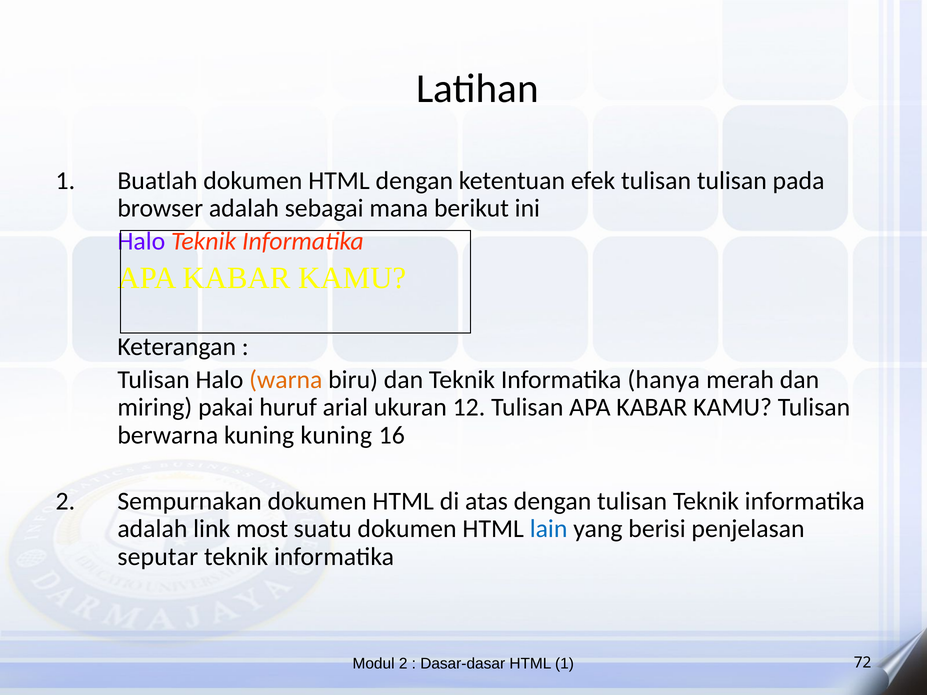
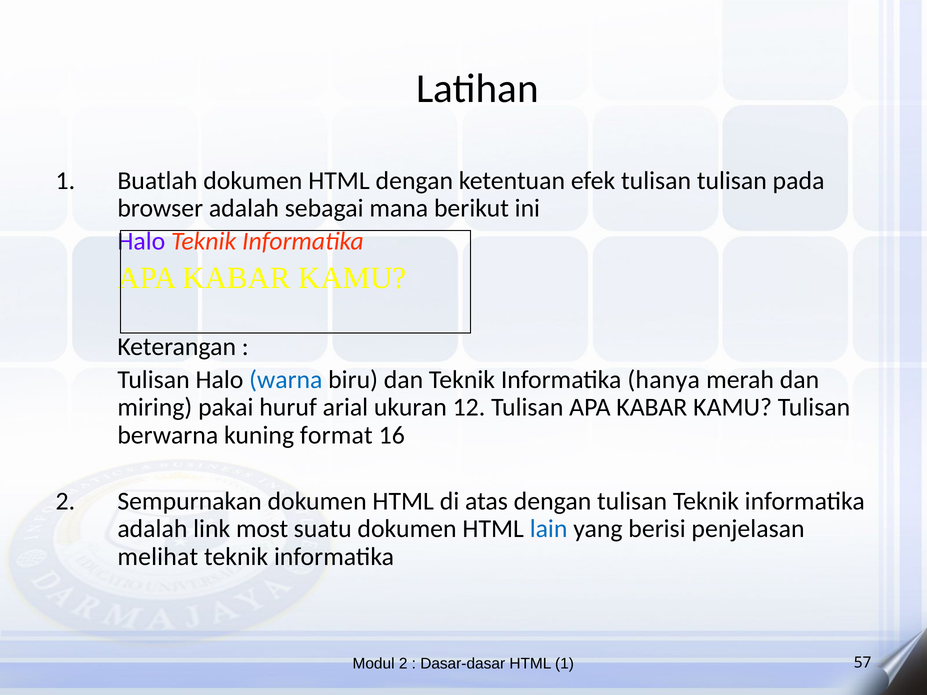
warna colour: orange -> blue (286, 380)
kuning kuning: kuning -> format (336, 435)
seputar: seputar -> melihat (158, 557)
72: 72 -> 57 (863, 663)
